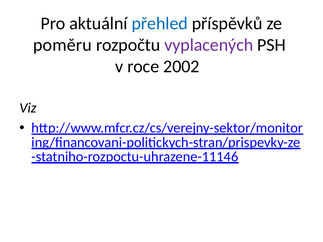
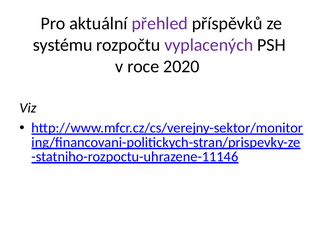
přehled colour: blue -> purple (160, 24)
poměru: poměru -> systému (63, 45)
2002: 2002 -> 2020 (181, 67)
